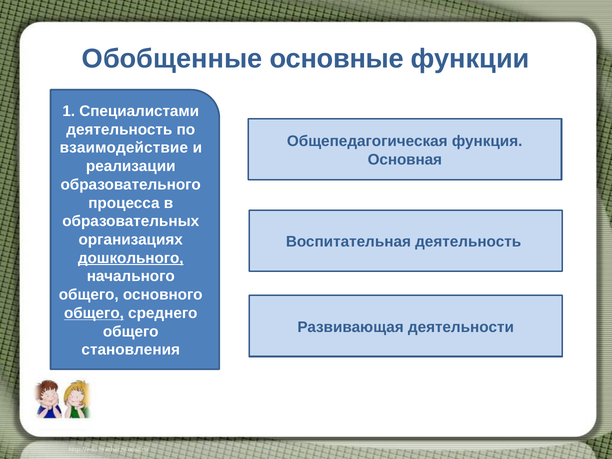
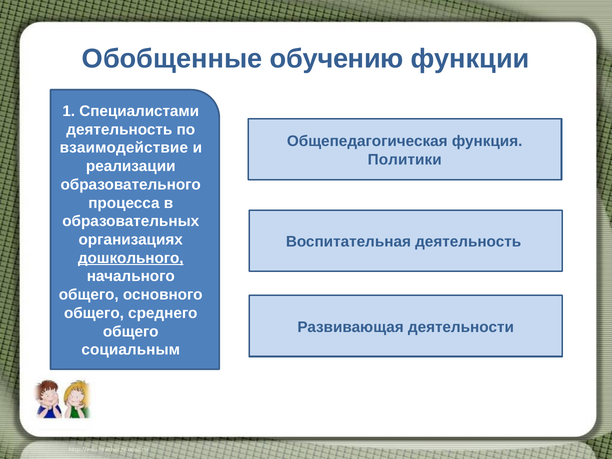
основные: основные -> обучению (337, 59)
Основная: Основная -> Политики (405, 159)
общего underline: present -> none (94, 313)
становления: становления -> социальным (131, 350)
